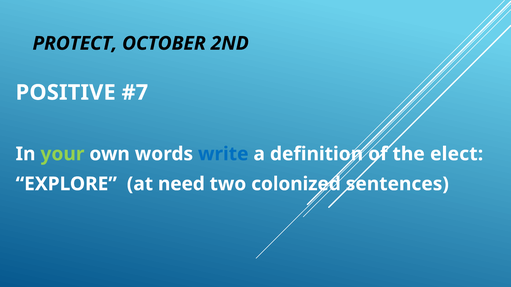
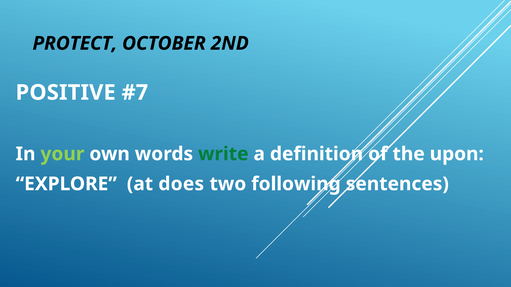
write colour: blue -> green (223, 154)
elect: elect -> upon (457, 154)
need: need -> does (181, 184)
colonized: colonized -> following (296, 184)
